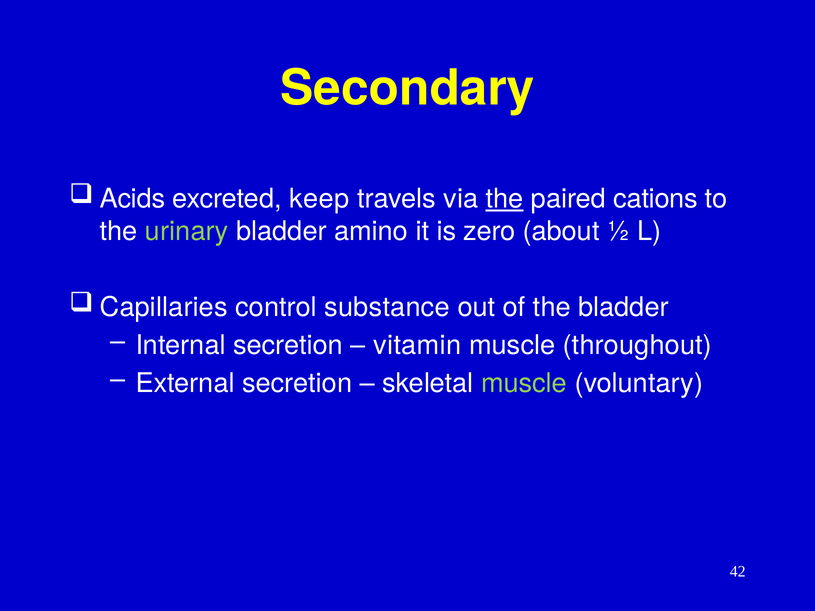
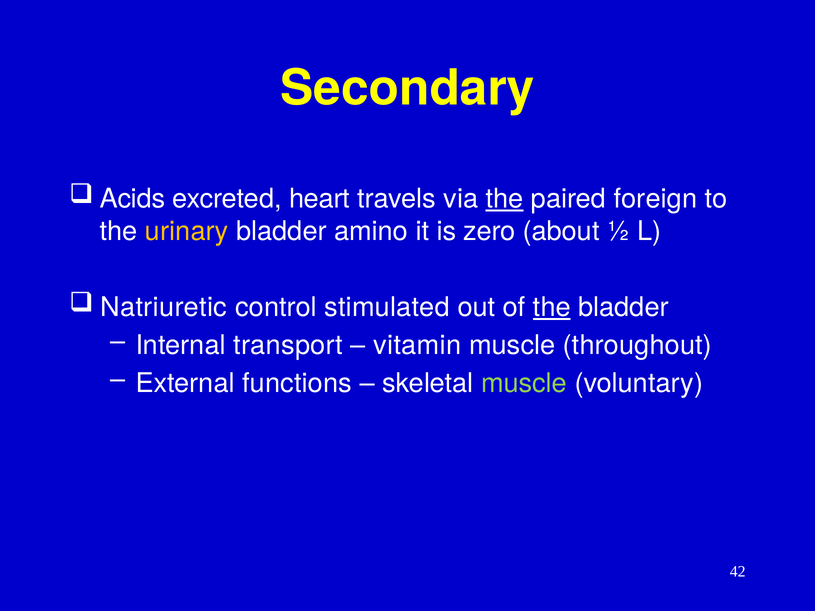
keep: keep -> heart (320, 199)
cations: cations -> foreign (655, 199)
urinary colour: light green -> yellow (187, 231)
Capillaries: Capillaries -> Natriuretic (164, 308)
substance: substance -> stimulated (387, 308)
the underline: none -> present (552, 308)
Internal secretion: secretion -> transport (288, 346)
External secretion: secretion -> functions (297, 384)
